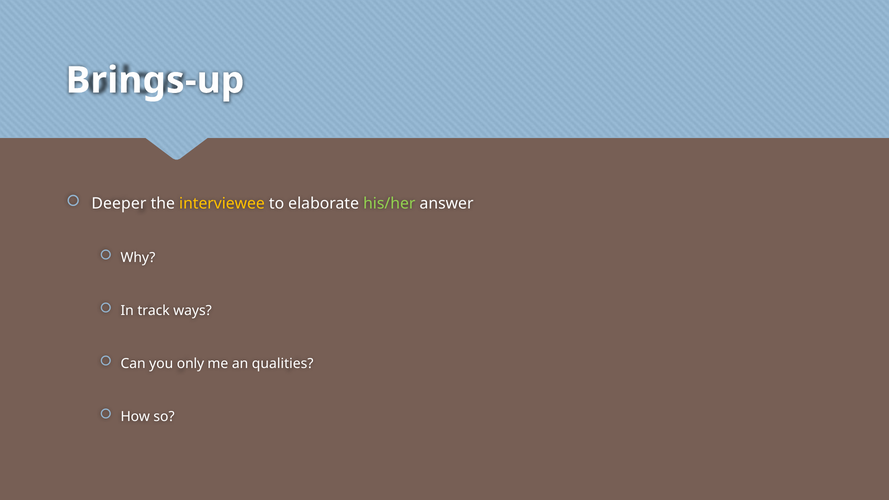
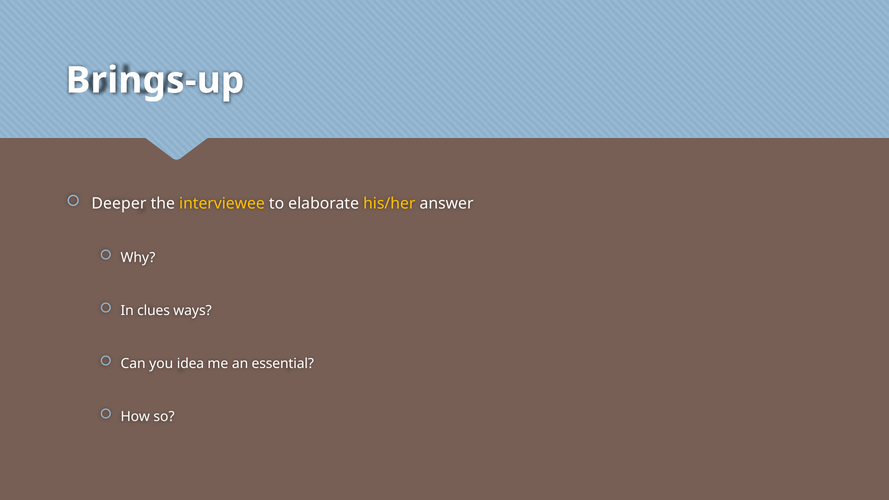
his/her colour: light green -> yellow (389, 204)
track: track -> clues (154, 311)
only: only -> idea (190, 364)
qualities: qualities -> essential (283, 364)
